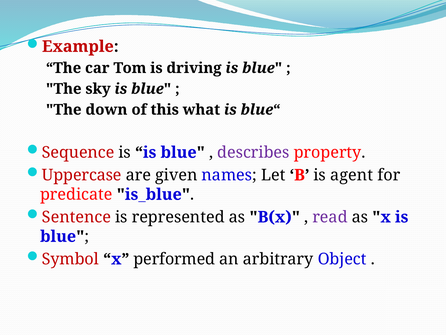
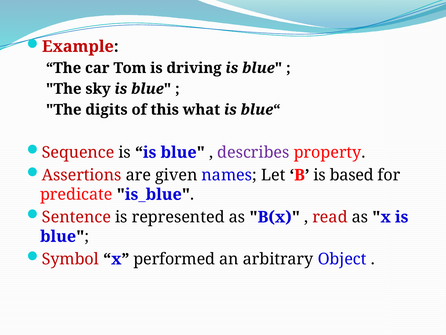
down: down -> digits (106, 110)
Uppercase: Uppercase -> Assertions (82, 175)
agent: agent -> based (352, 175)
read colour: purple -> red (330, 217)
